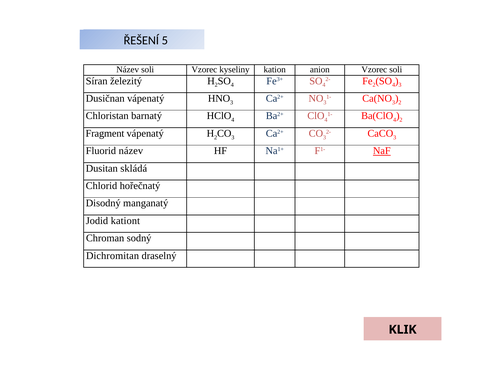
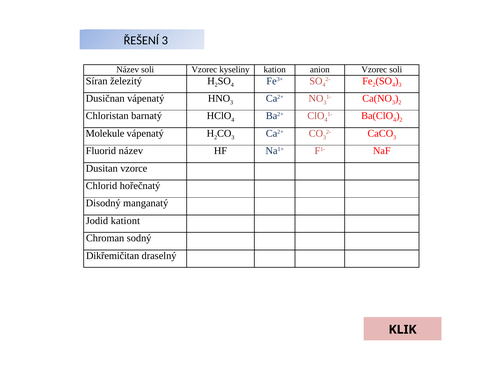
ŘEŠENÍ 5: 5 -> 3 (165, 40)
Fragment: Fragment -> Molekule (105, 134)
NaF underline: present -> none (382, 151)
skládá: skládá -> vzorce (134, 169)
Dichromitan: Dichromitan -> Dikřemičitan (113, 256)
